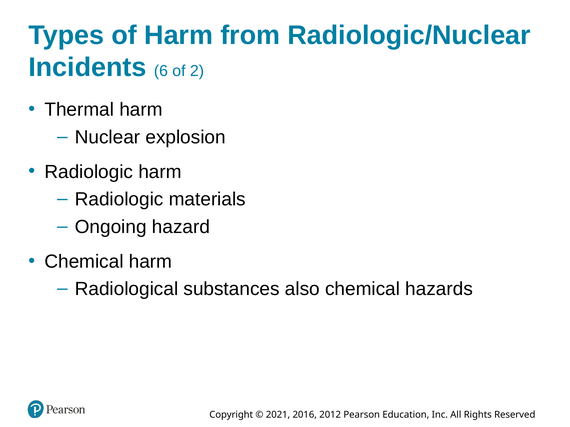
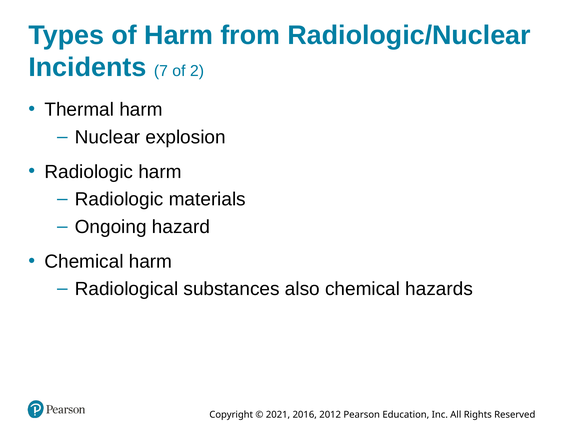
6: 6 -> 7 (161, 71)
